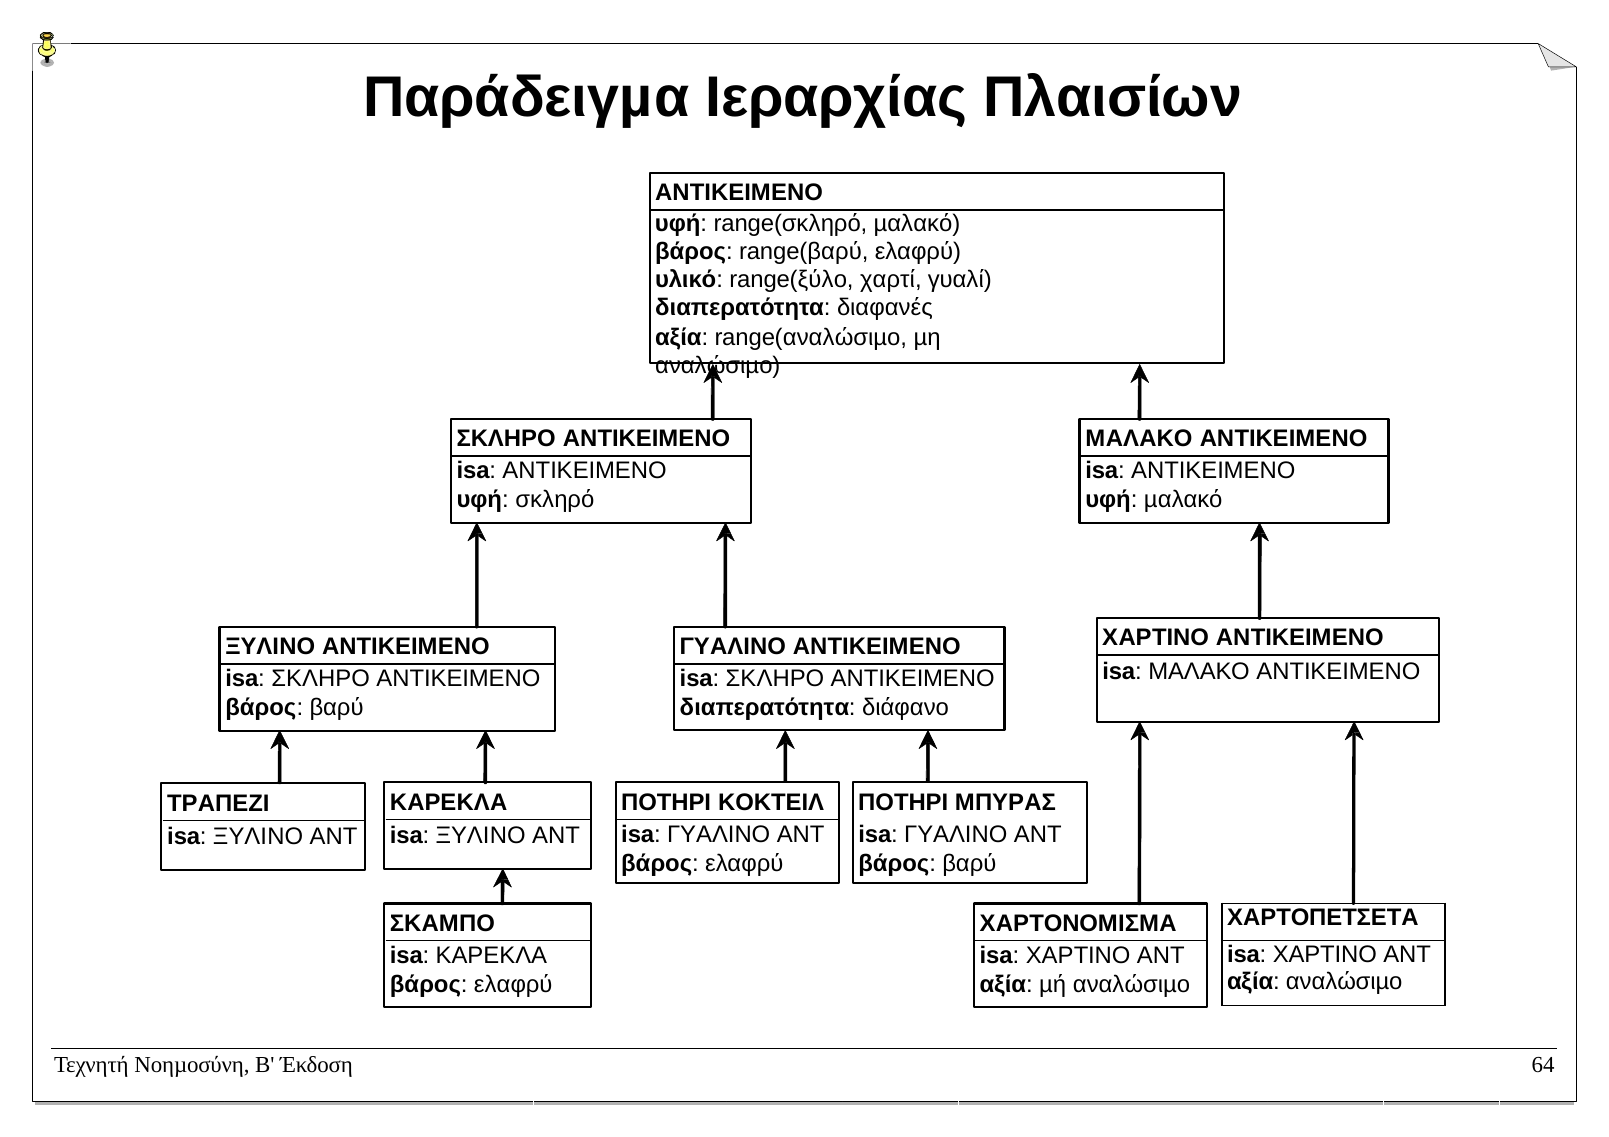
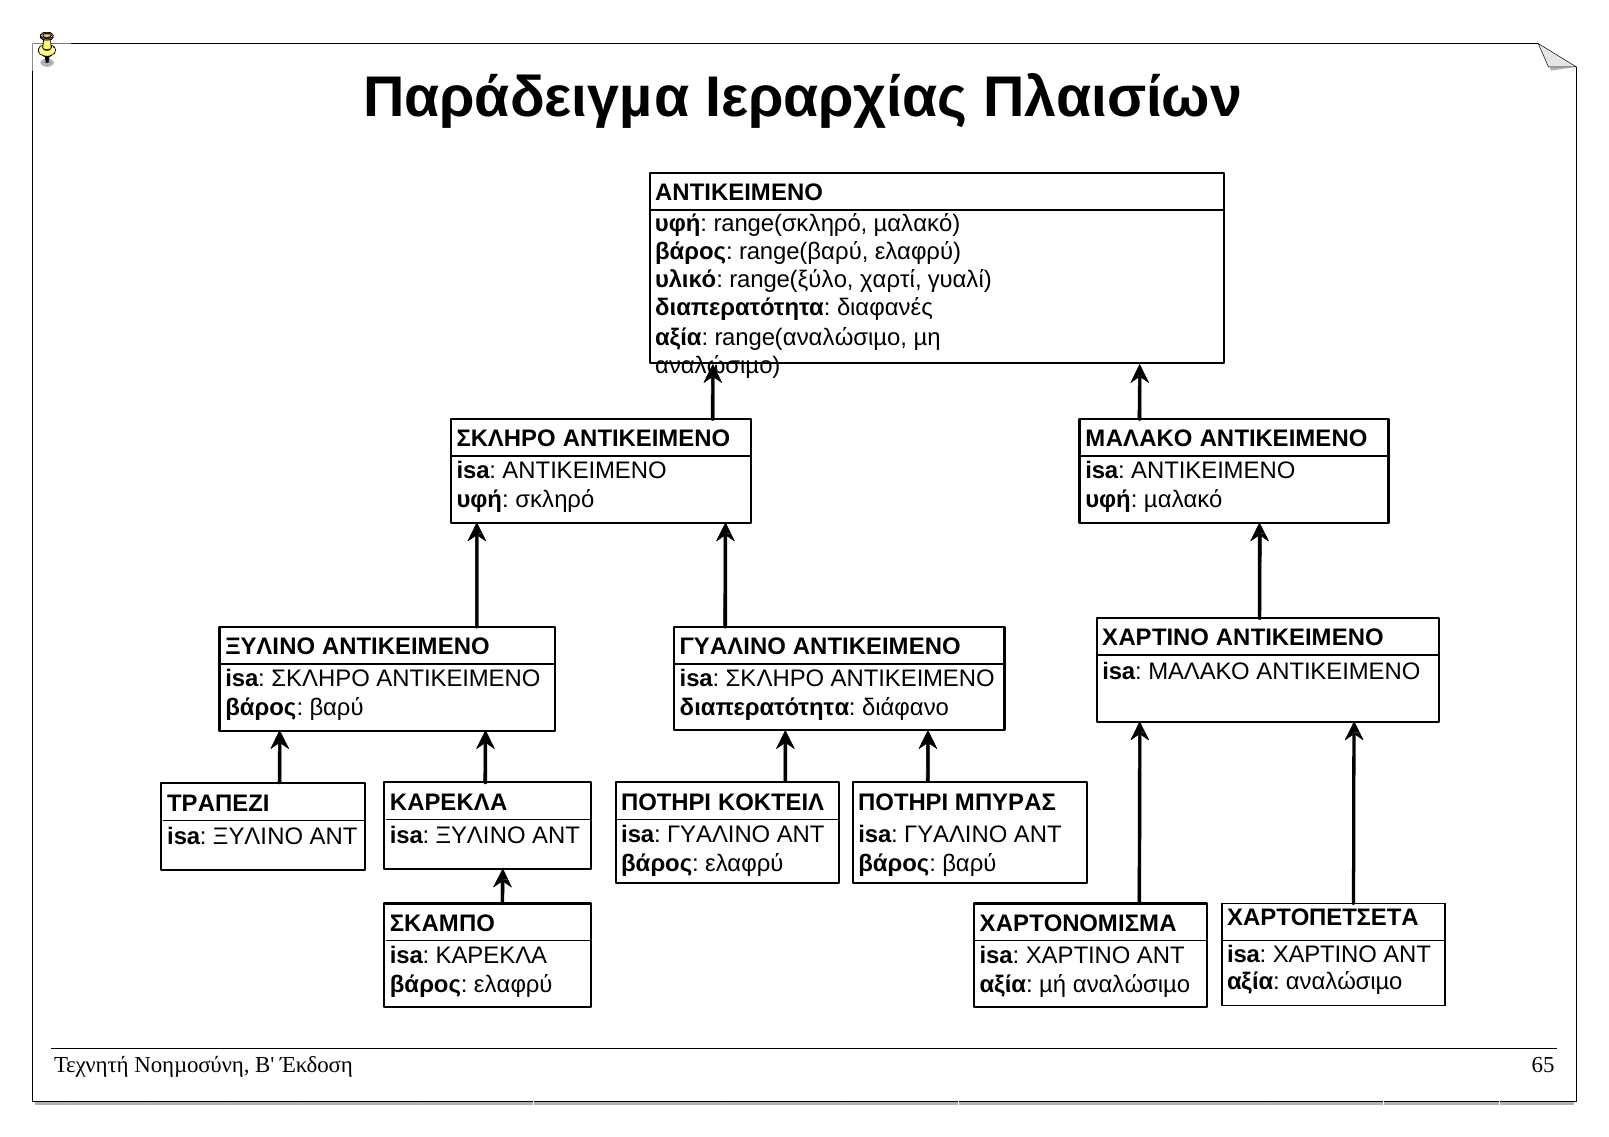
64: 64 -> 65 (1543, 1065)
